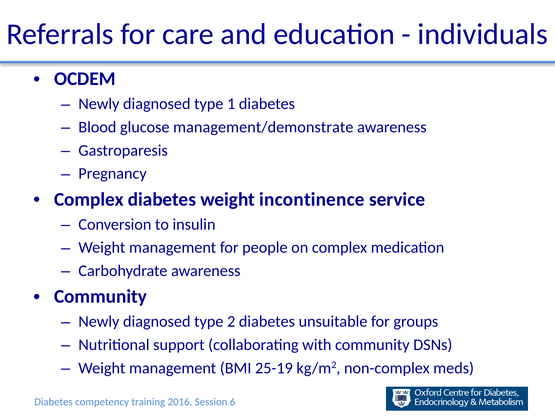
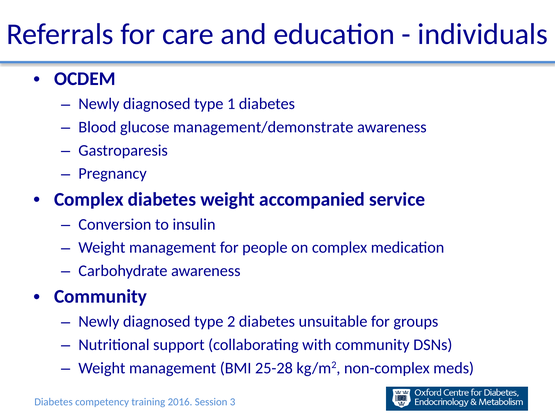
incontinence: incontinence -> accompanied (312, 199)
25-19: 25-19 -> 25-28 (274, 367)
6: 6 -> 3 (233, 401)
